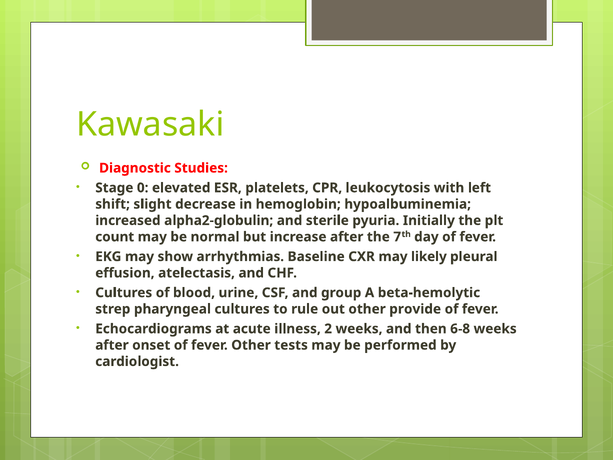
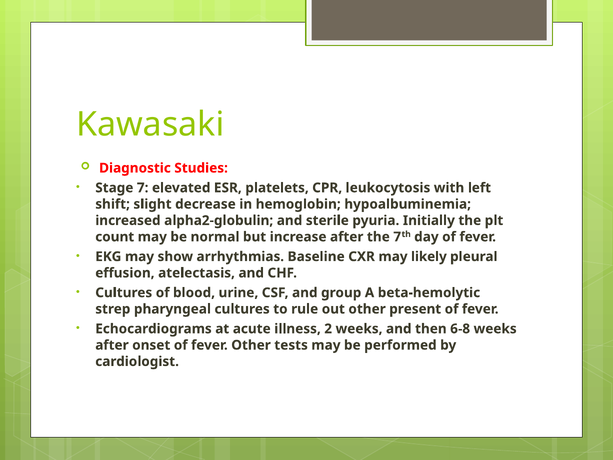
Stage 0: 0 -> 7 (143, 188)
provide: provide -> present (415, 309)
